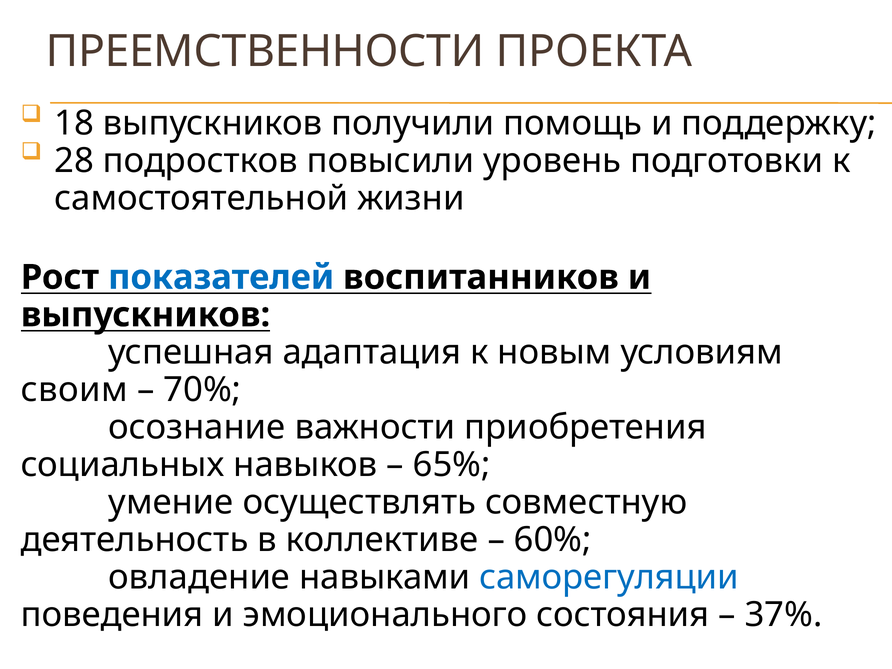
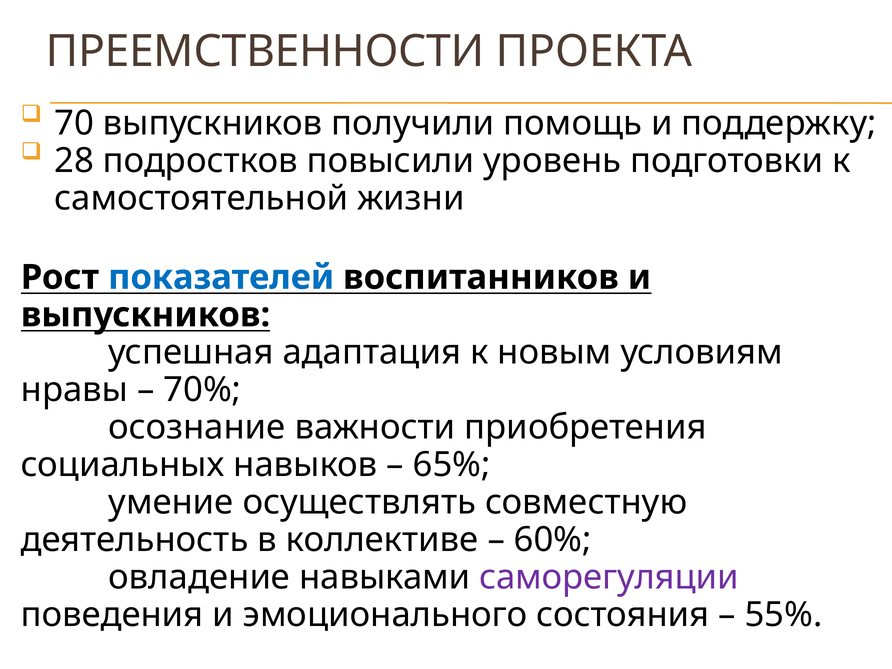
18: 18 -> 70 (74, 123)
своим: своим -> нравы (75, 390)
саморегуляции colour: blue -> purple (609, 577)
37%: 37% -> 55% (783, 615)
